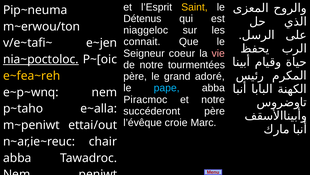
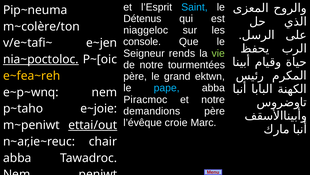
Saint colour: yellow -> light blue (194, 7)
m~erwou/ton: m~erwou/ton -> m~colère/ton (41, 26)
connait: connait -> console (142, 42)
coeur: coeur -> rends (182, 53)
vie colour: pink -> light green (218, 53)
adoré: adoré -> ektwn (210, 76)
e~alla: e~alla -> e~joie (99, 108)
succéderont: succéderont -> demandions (152, 111)
ettai/out underline: none -> present (93, 125)
